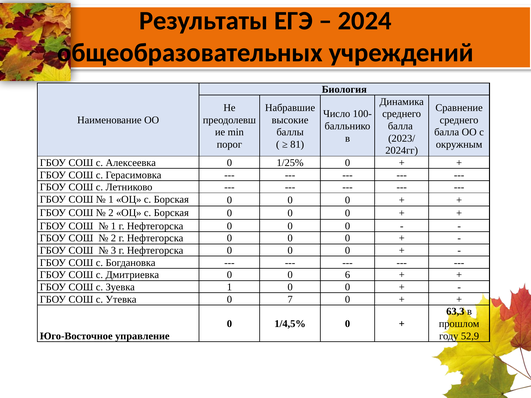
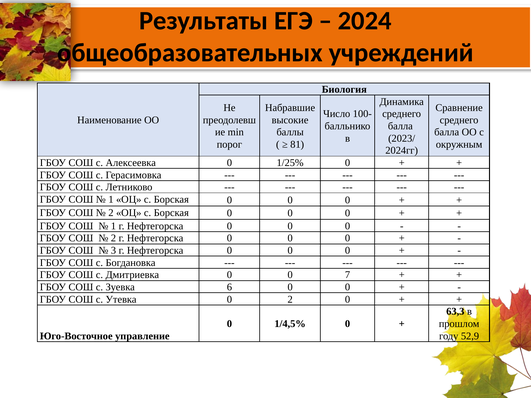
6: 6 -> 7 (348, 275)
Зуевка 1: 1 -> 6 (229, 287)
0 7: 7 -> 2 (290, 300)
